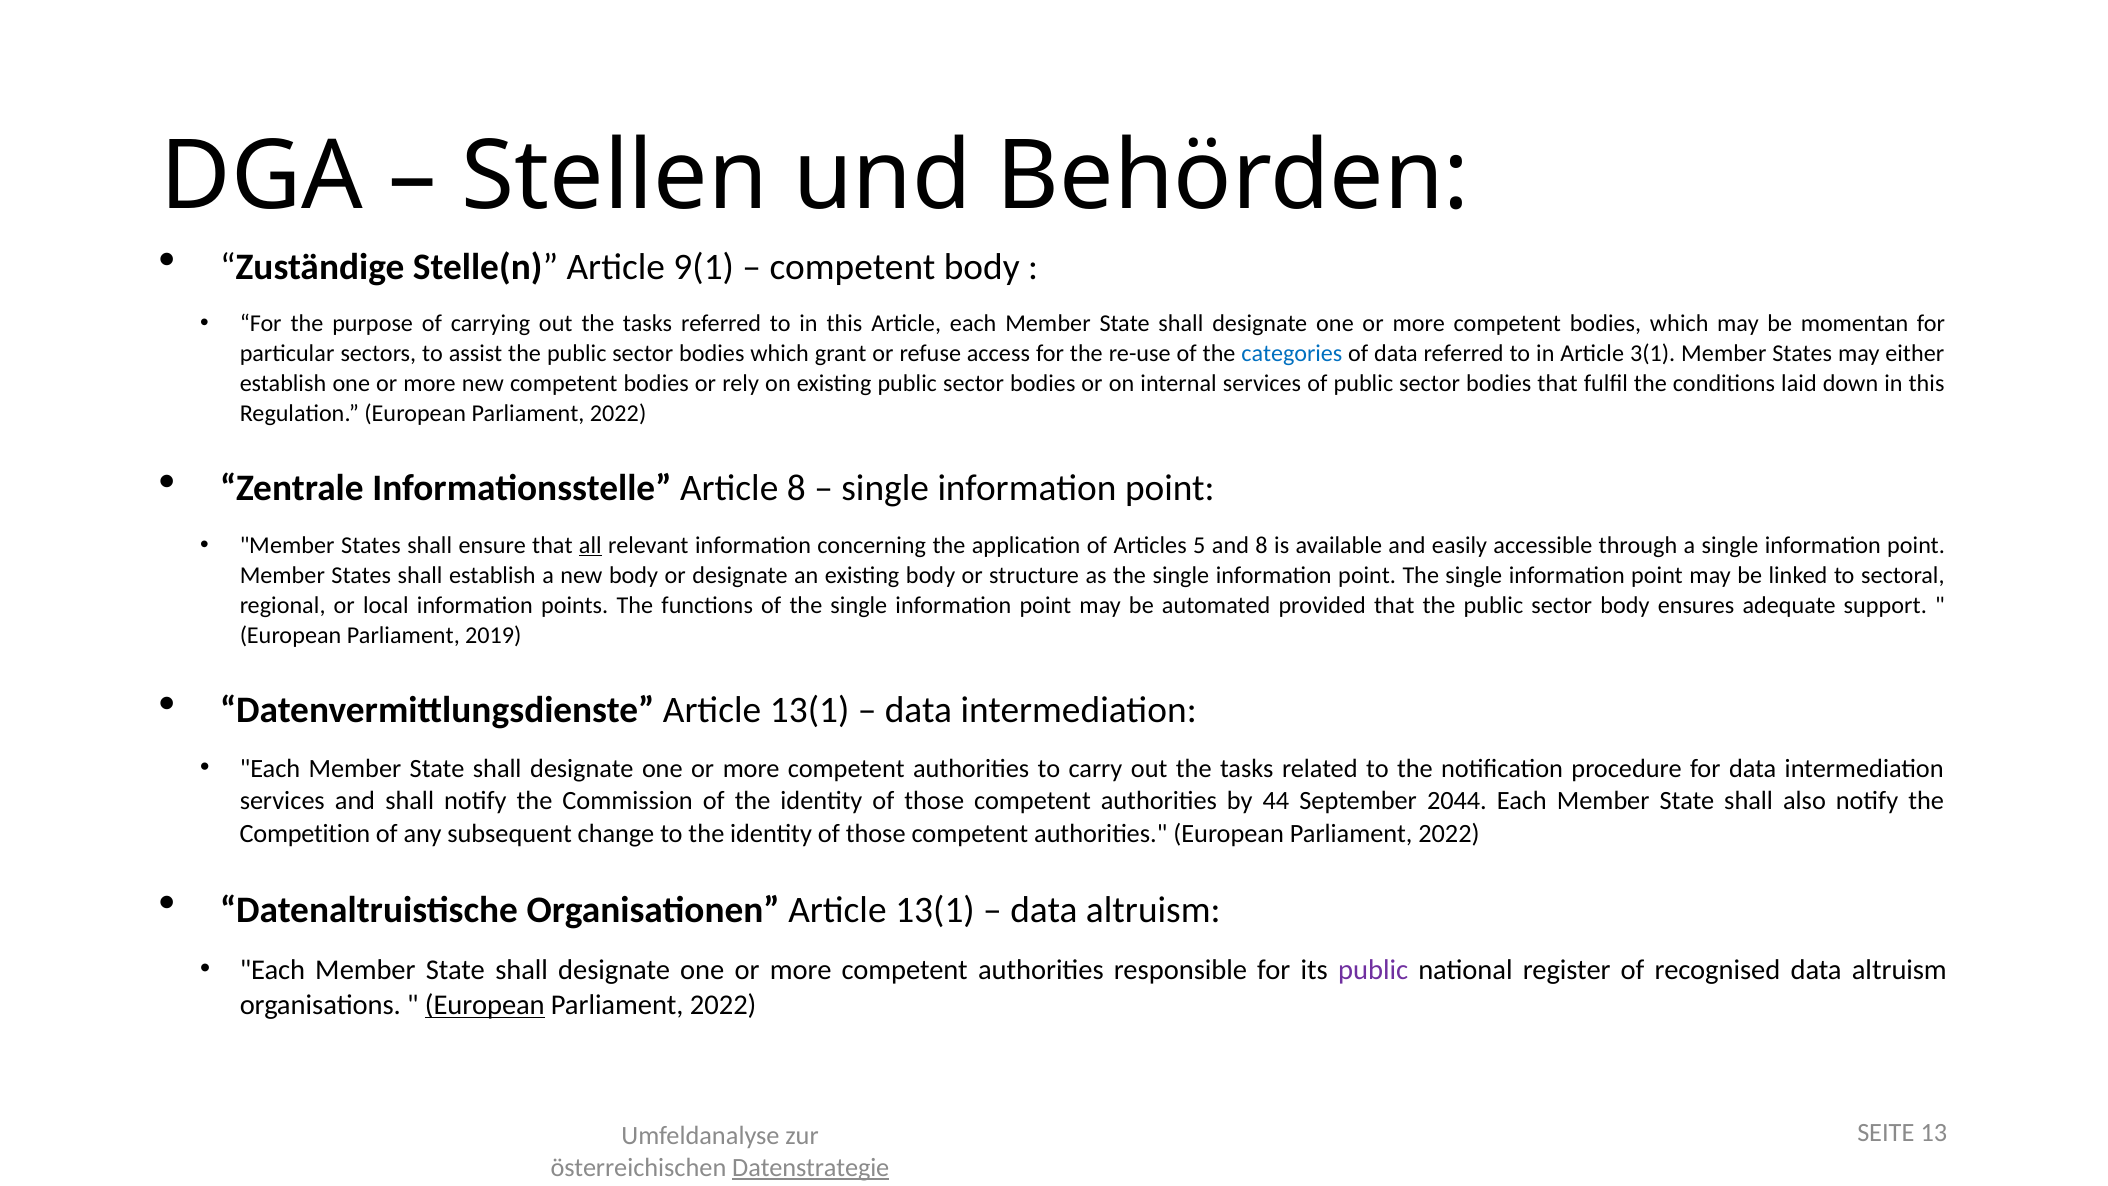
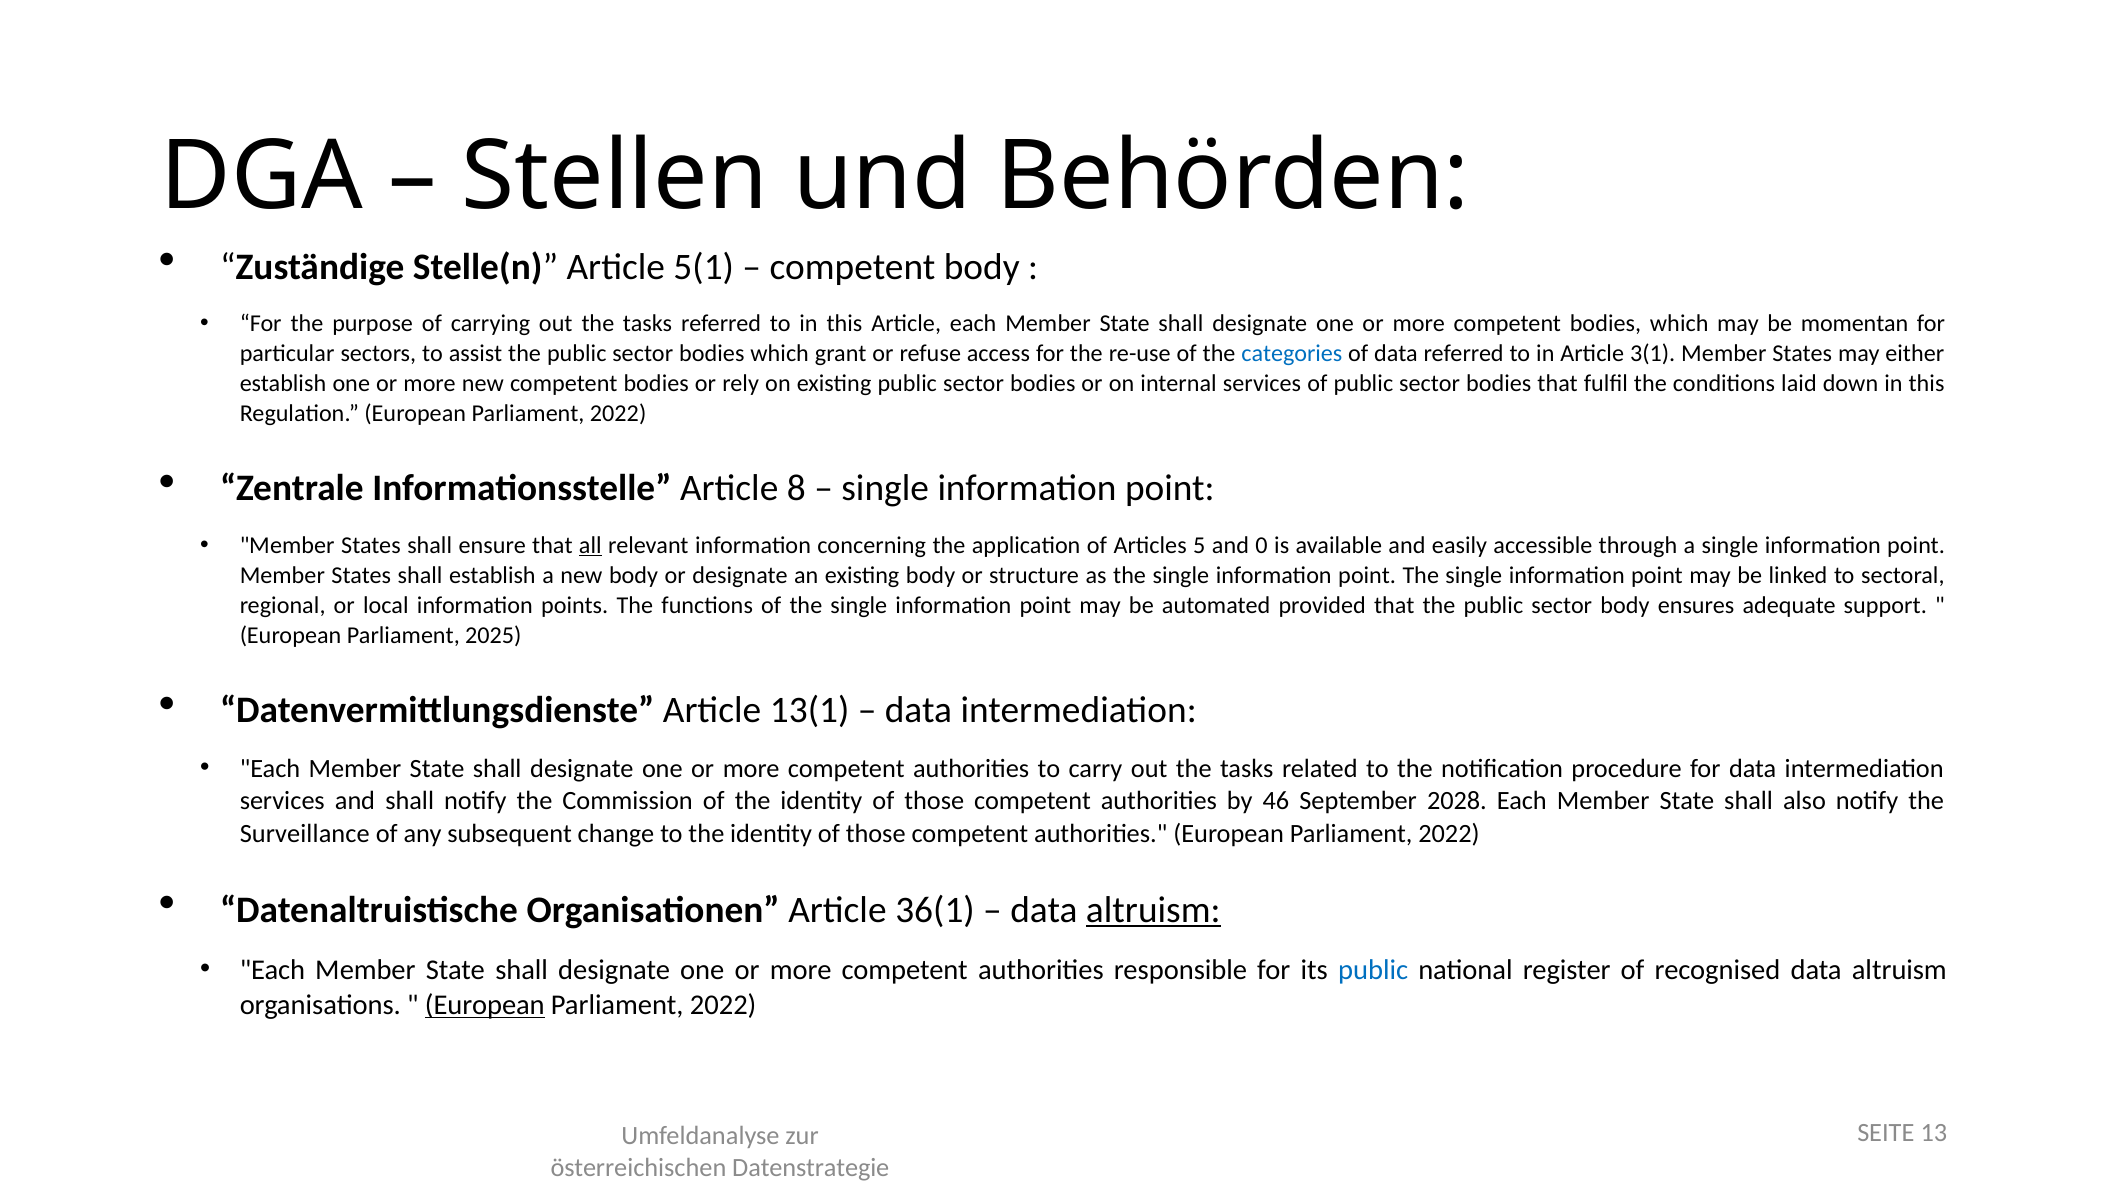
9(1: 9(1 -> 5(1 (704, 267)
and 8: 8 -> 0 (1262, 545)
2019: 2019 -> 2025 (493, 635)
44: 44 -> 46 (1276, 801)
2044: 2044 -> 2028 (1457, 801)
Competition: Competition -> Surveillance (305, 834)
Organisationen Article 13(1: 13(1 -> 36(1 (935, 910)
altruism underline: none -> present (1153, 910)
public colour: purple -> blue (1373, 969)
Datenstrategie underline: present -> none (811, 1167)
